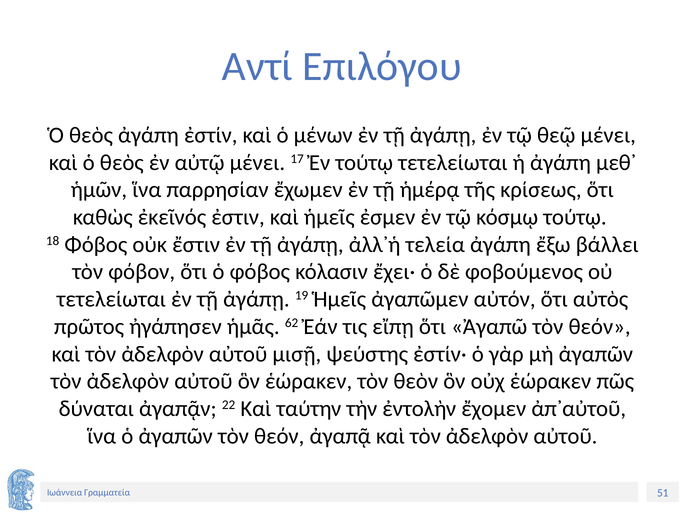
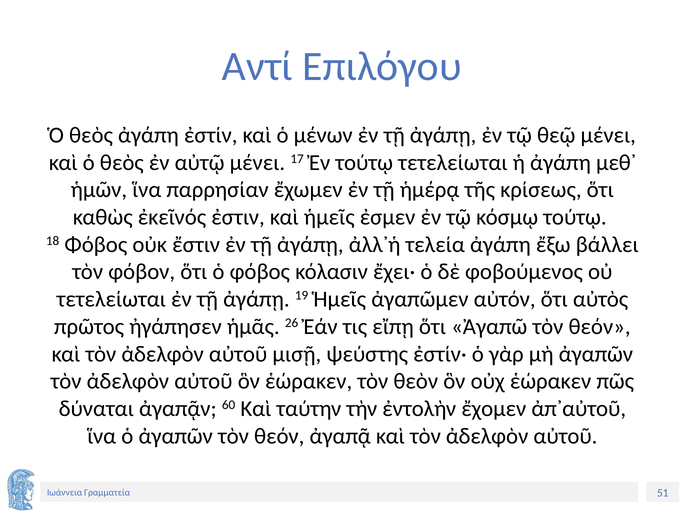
62: 62 -> 26 (292, 323)
22: 22 -> 60 (229, 405)
